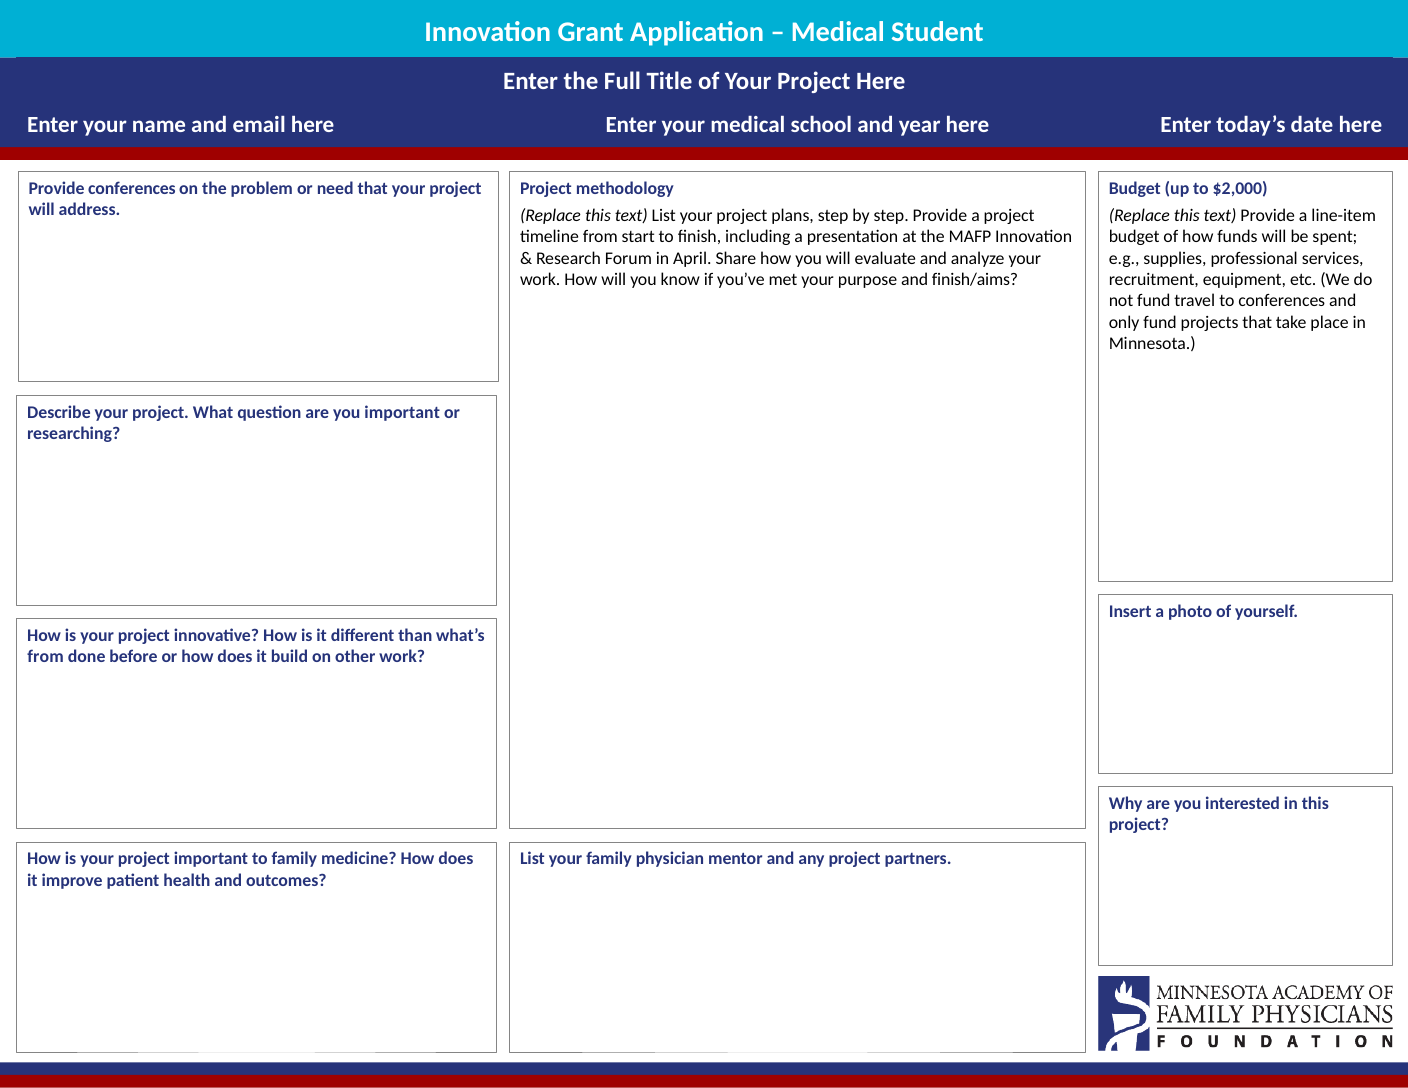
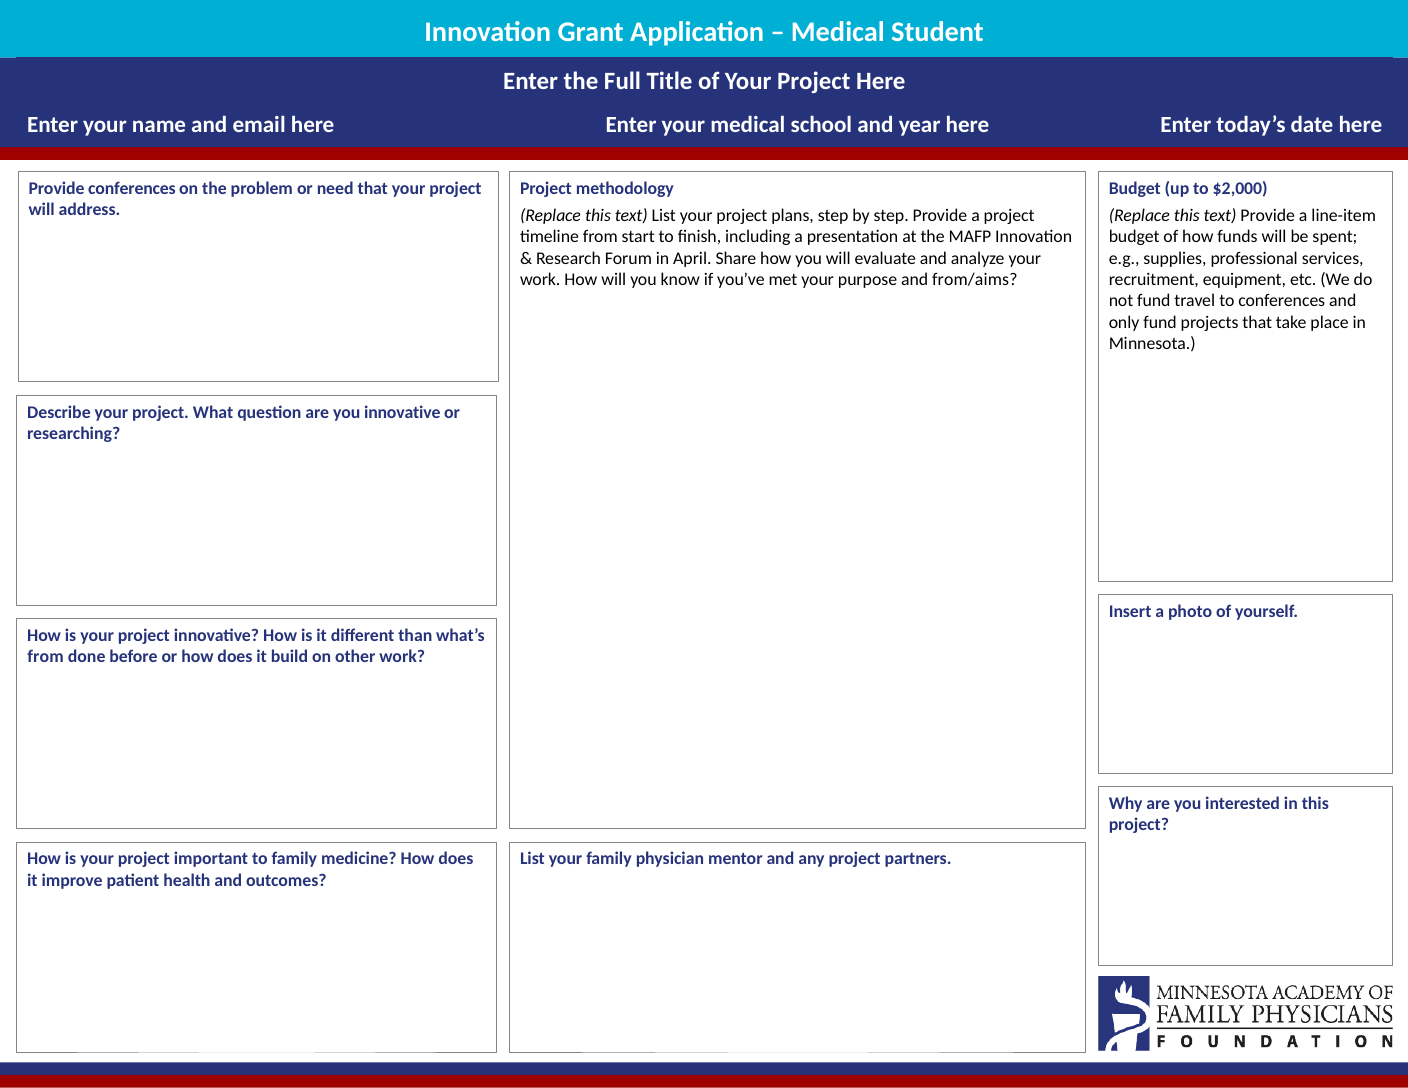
finish/aims: finish/aims -> from/aims (975, 280)
you important: important -> innovative (402, 412)
